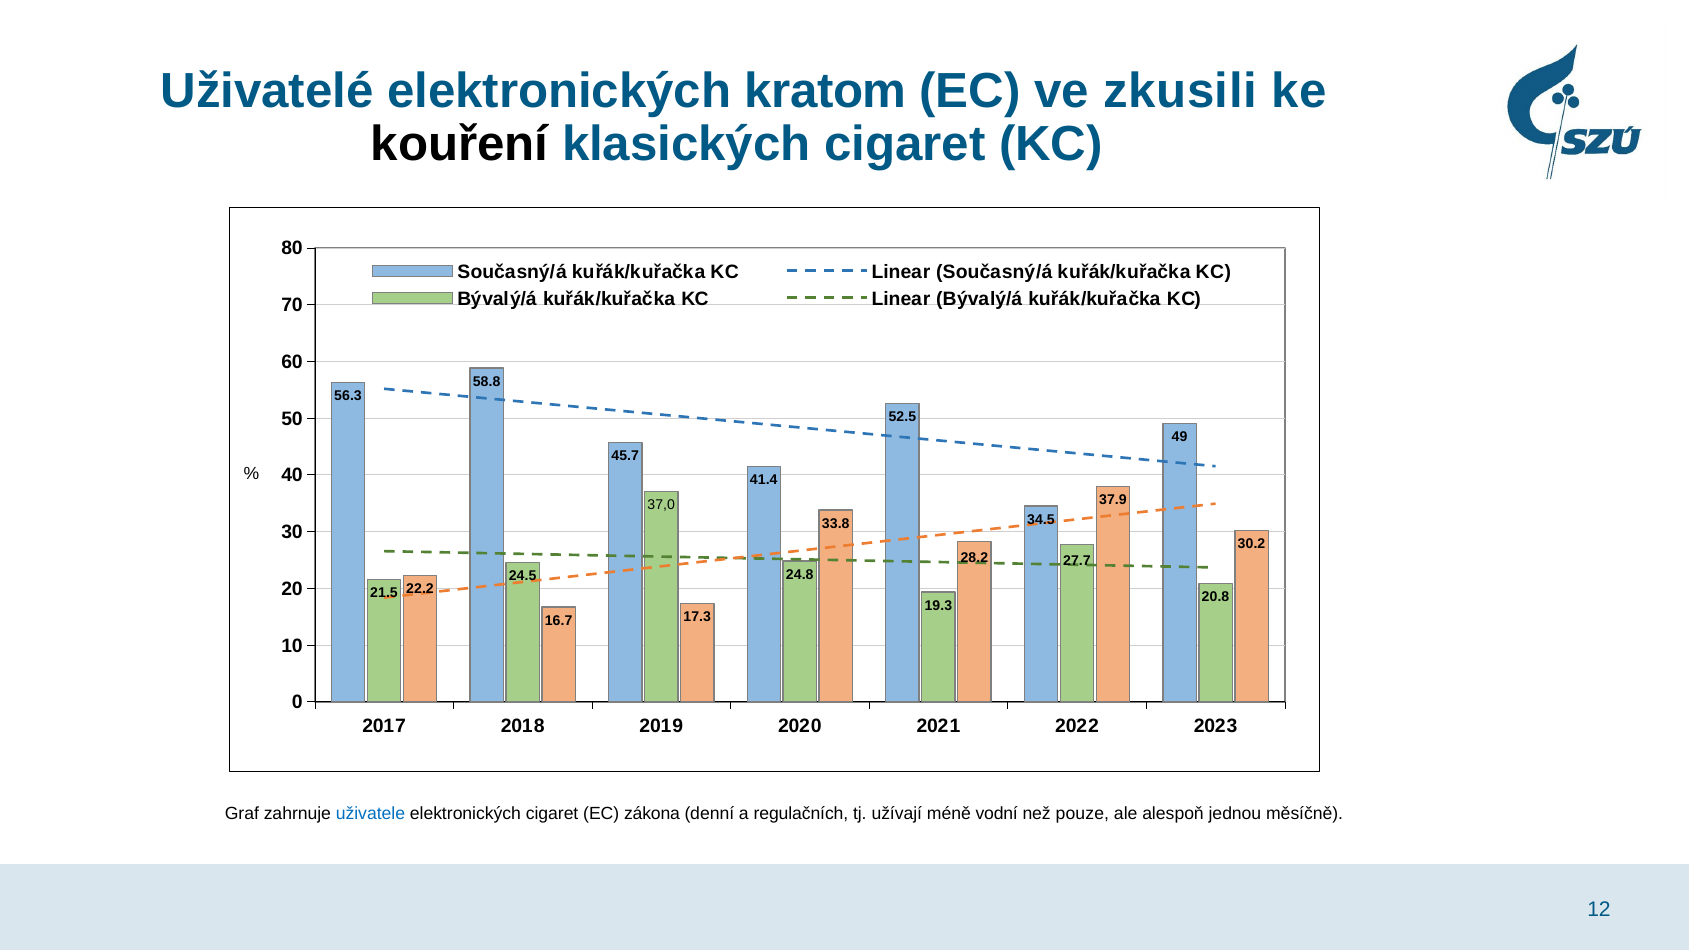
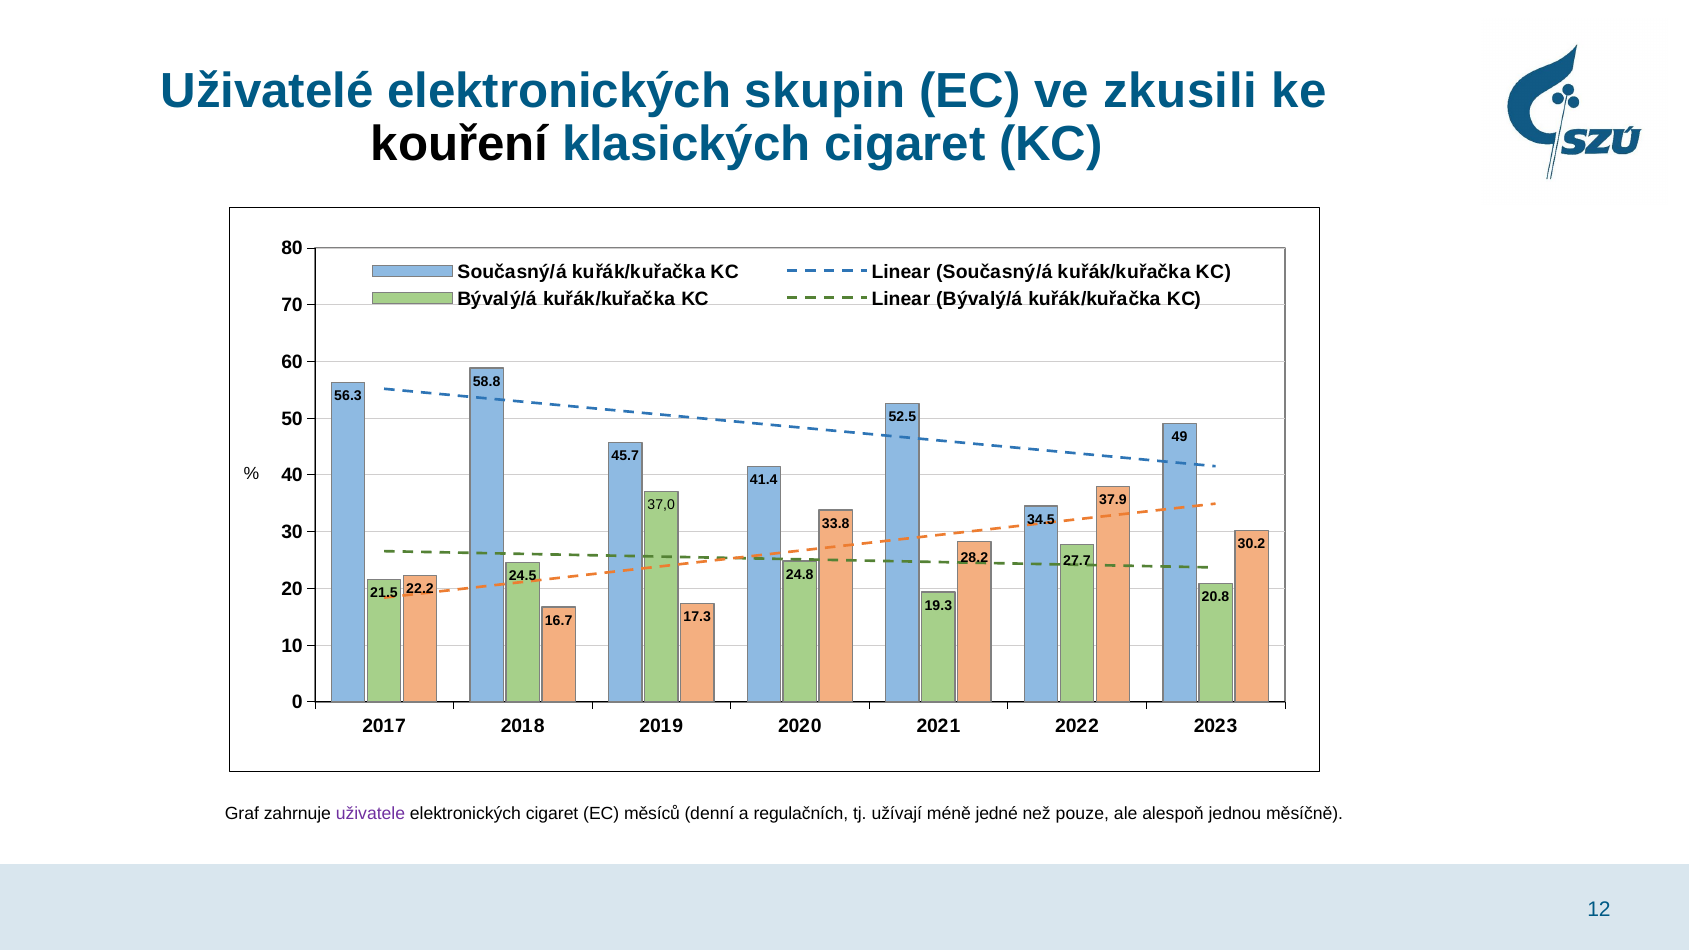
kratom: kratom -> skupin (825, 92)
uživatele colour: blue -> purple (370, 813)
zákona: zákona -> měsíců (652, 813)
vodní: vodní -> jedné (997, 813)
